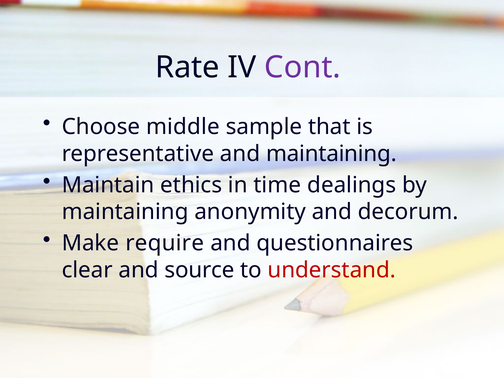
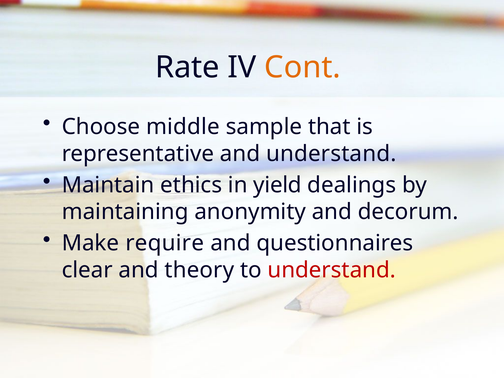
Cont colour: purple -> orange (303, 67)
and maintaining: maintaining -> understand (331, 154)
time: time -> yield (278, 185)
source: source -> theory (199, 270)
